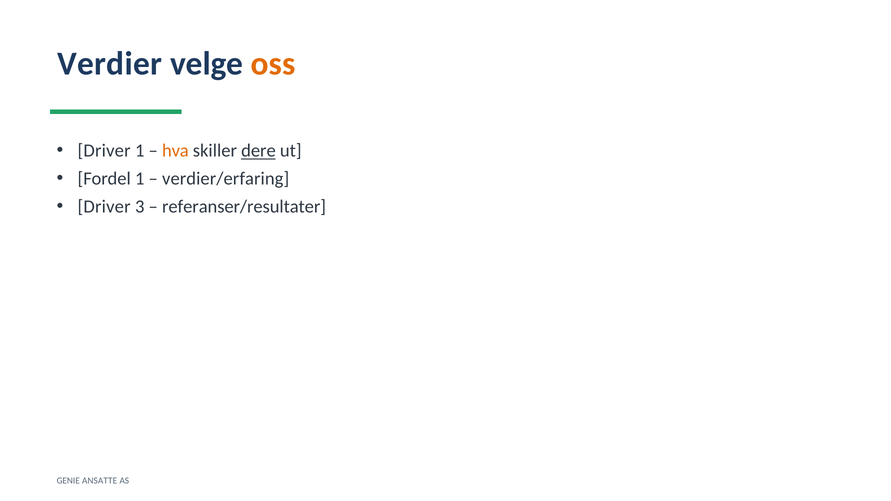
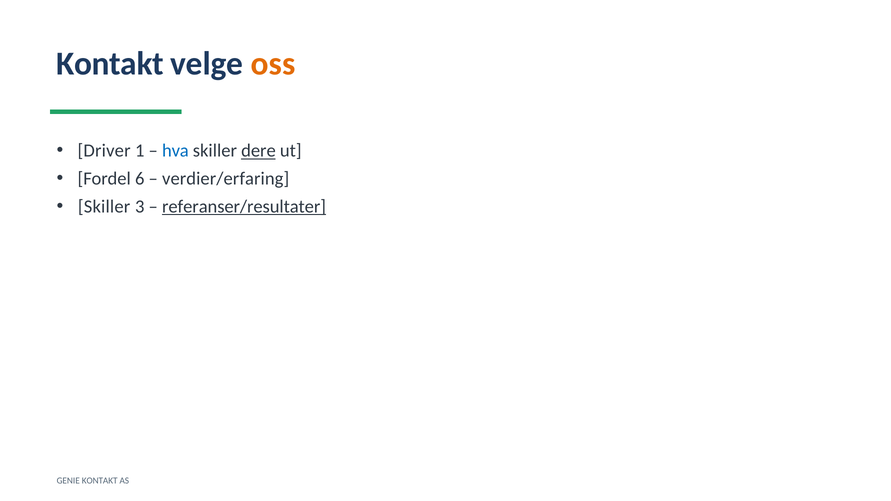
Verdier: Verdier -> Kontakt (110, 64)
hva colour: orange -> blue (175, 151)
Fordel 1: 1 -> 6 (140, 179)
Driver: Driver -> Skiller (104, 207)
referanser/resultater underline: none -> present (244, 207)
GENIE ANSATTE: ANSATTE -> KONTAKT (100, 481)
